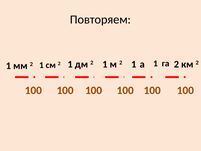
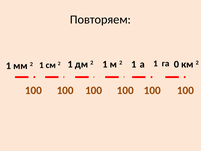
га 2: 2 -> 0 (176, 64)
